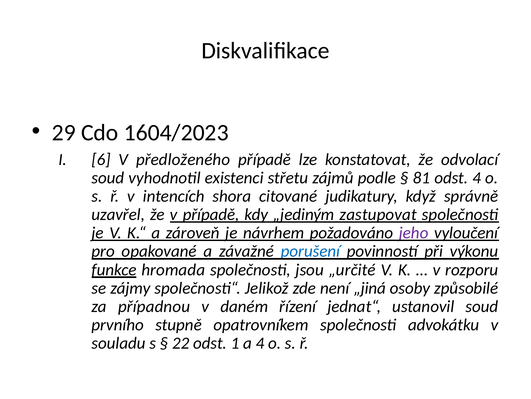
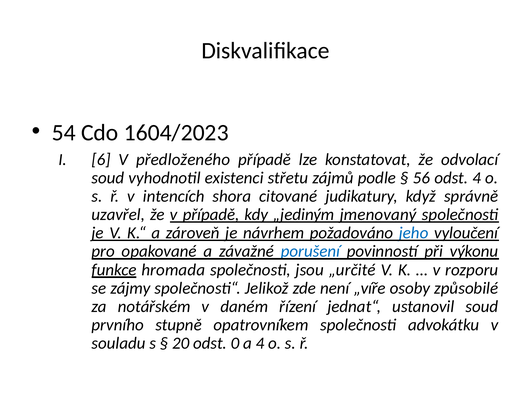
29: 29 -> 54 (64, 132)
81: 81 -> 56 (422, 178)
zastupovat: zastupovat -> jmenovaný (378, 214)
jeho colour: purple -> blue (414, 233)
„jiná: „jiná -> „víře (370, 288)
případnou: případnou -> notářském (154, 306)
22: 22 -> 20 (181, 342)
1: 1 -> 0 (235, 342)
